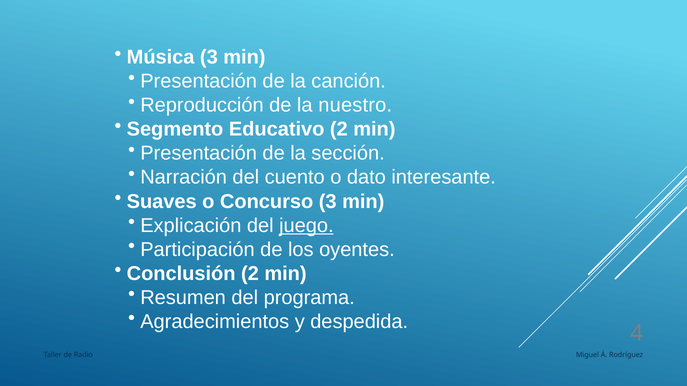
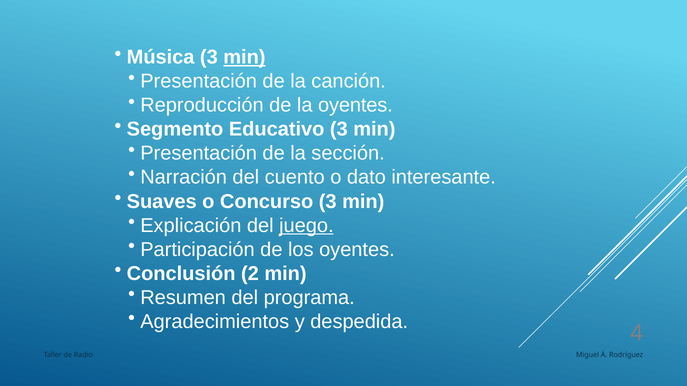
min underline: none -> present (244, 57)
la nuestro: nuestro -> oyentes (355, 105)
Educativo 2: 2 -> 3 (339, 129)
